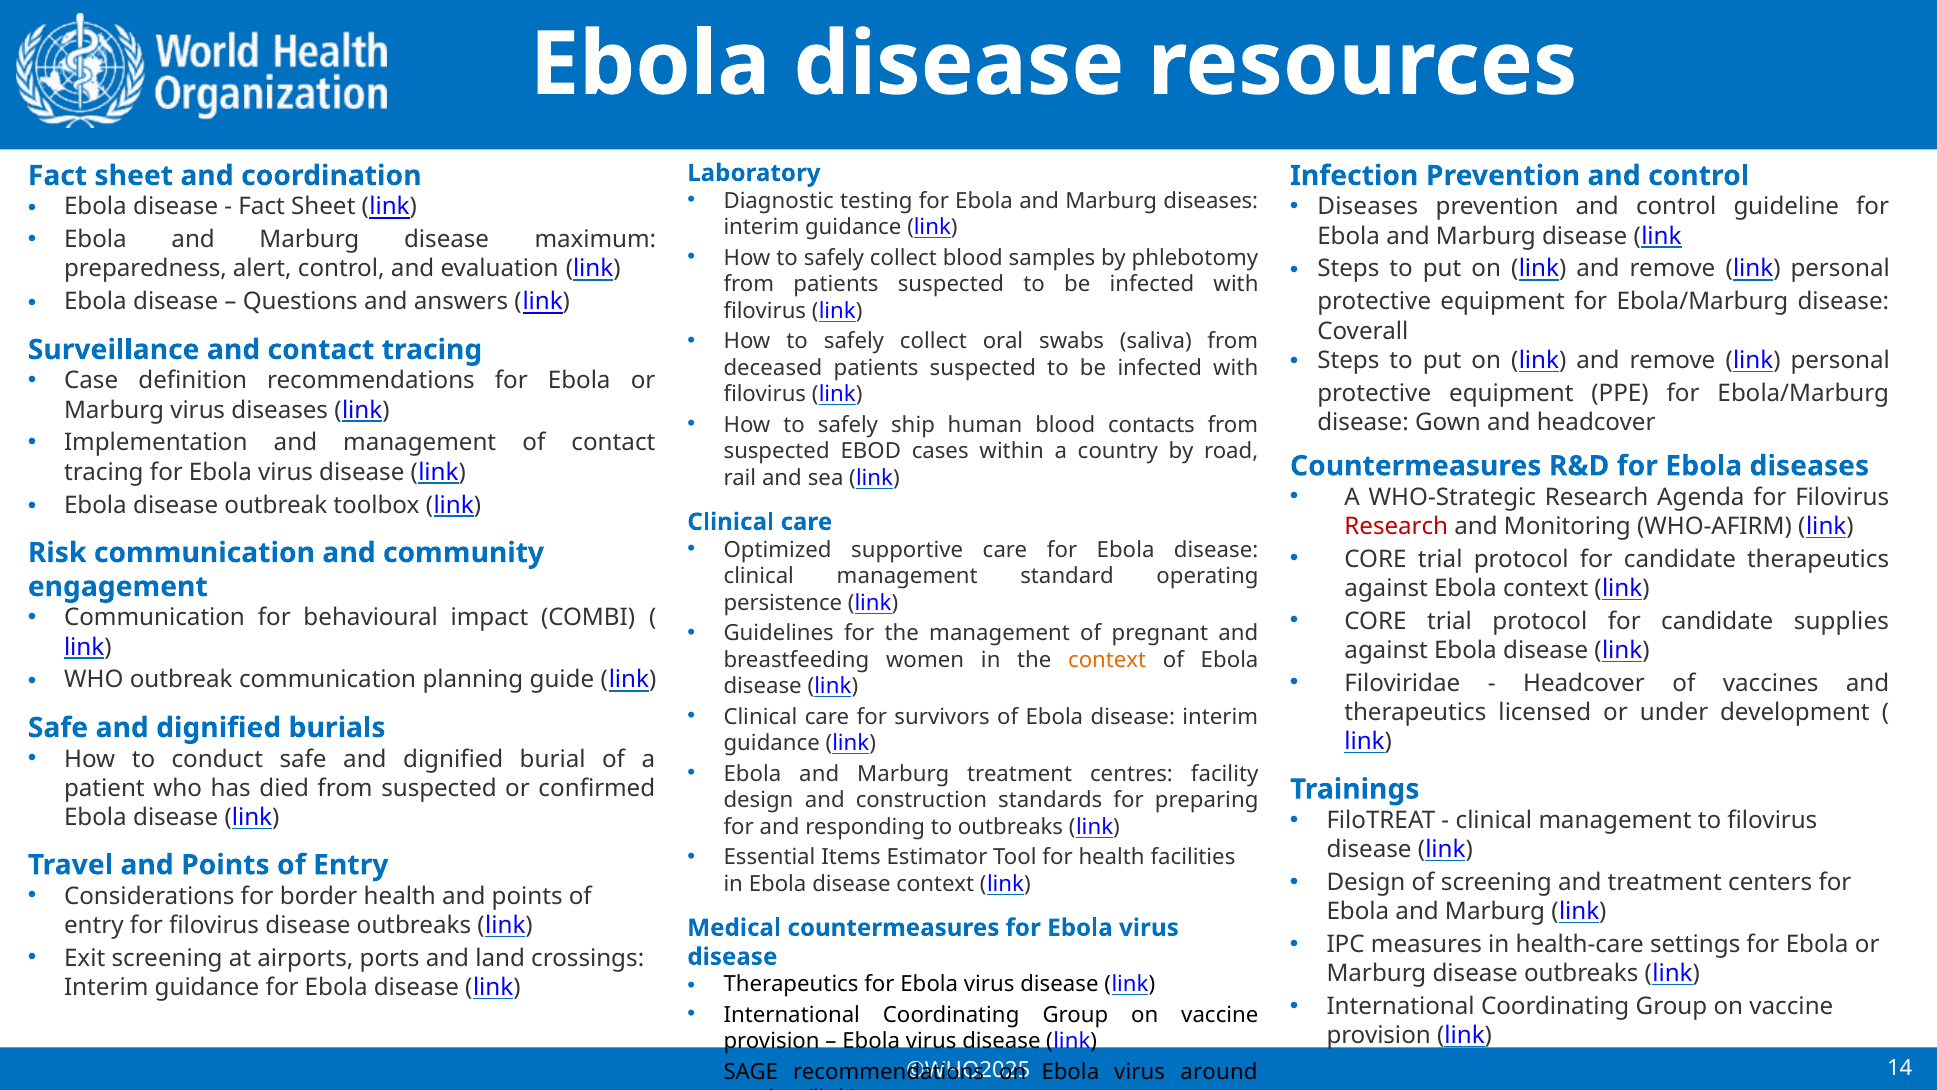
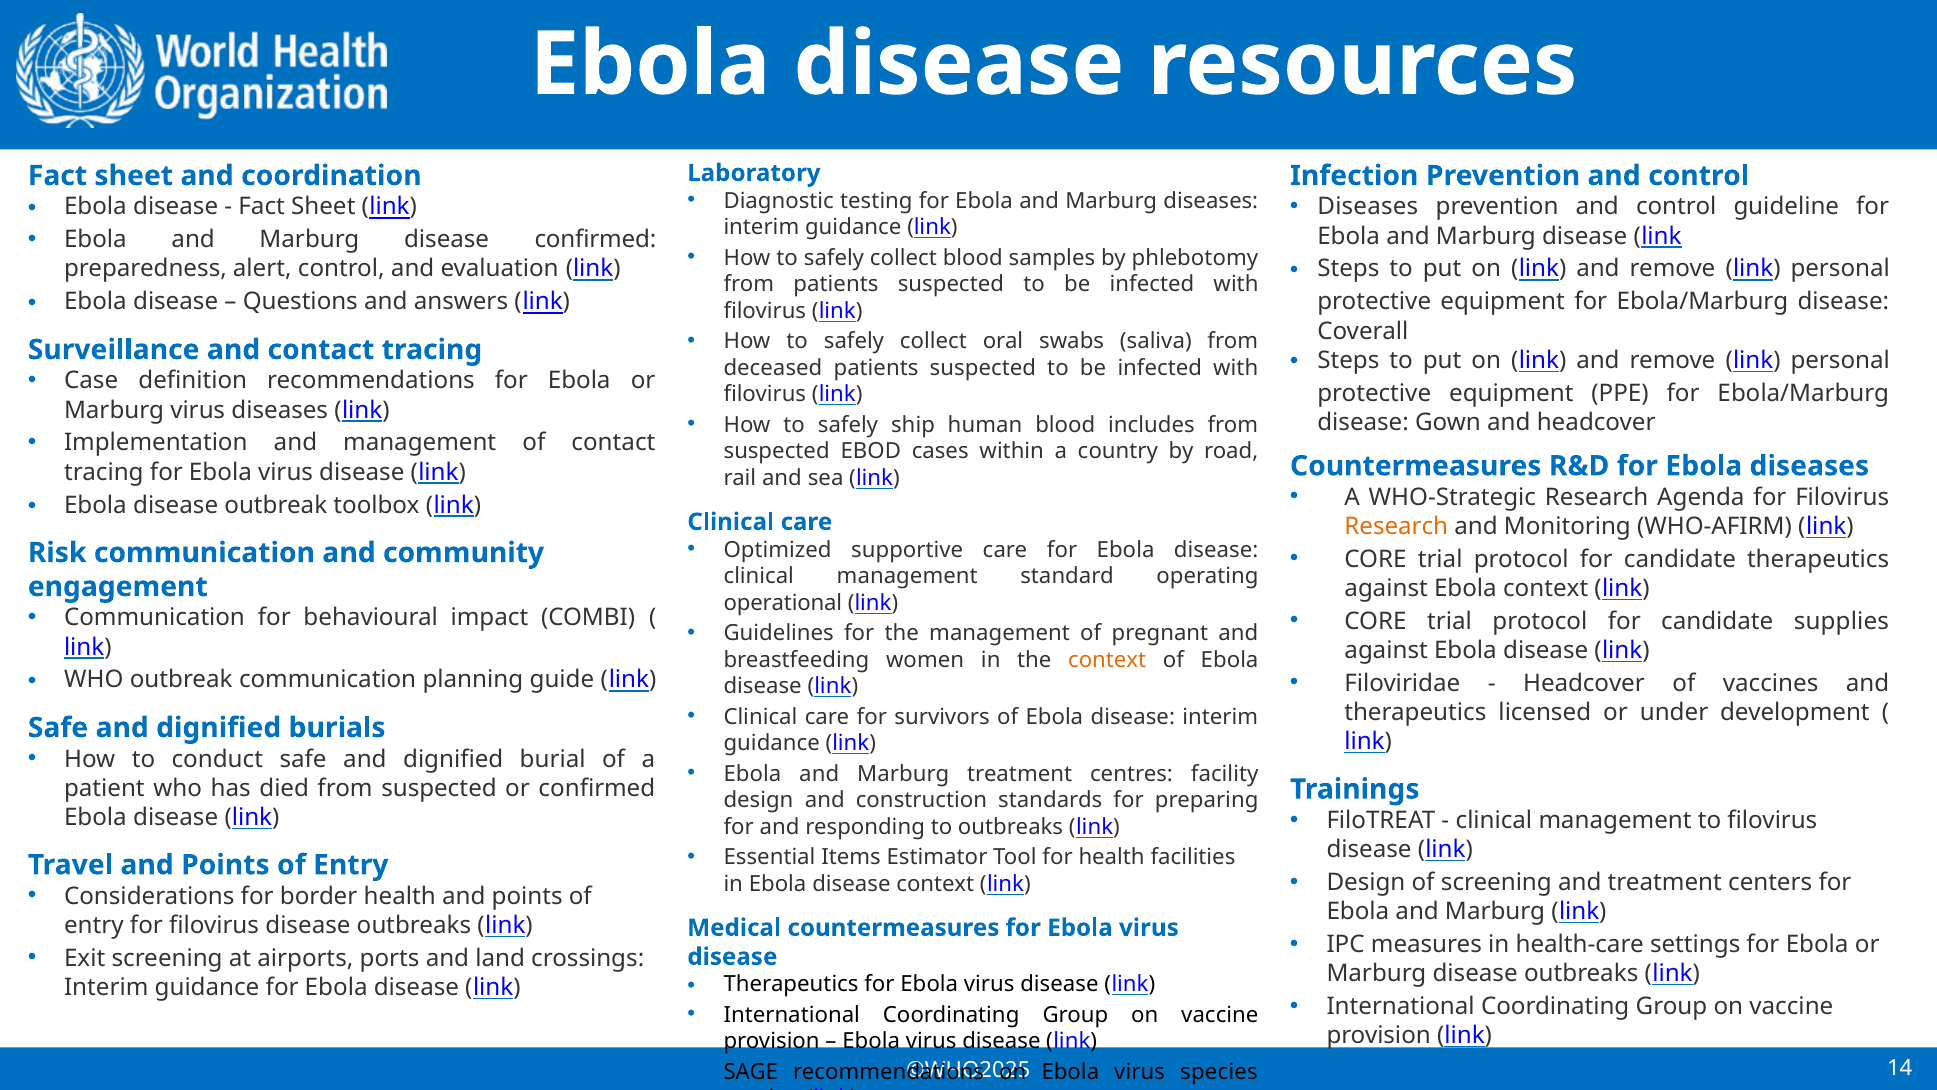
disease maximum: maximum -> confirmed (595, 240)
contacts: contacts -> includes (1151, 425)
Research colour: red -> orange (1396, 526)
persistence: persistence -> operational (783, 603)
around: around -> species (1219, 1071)
